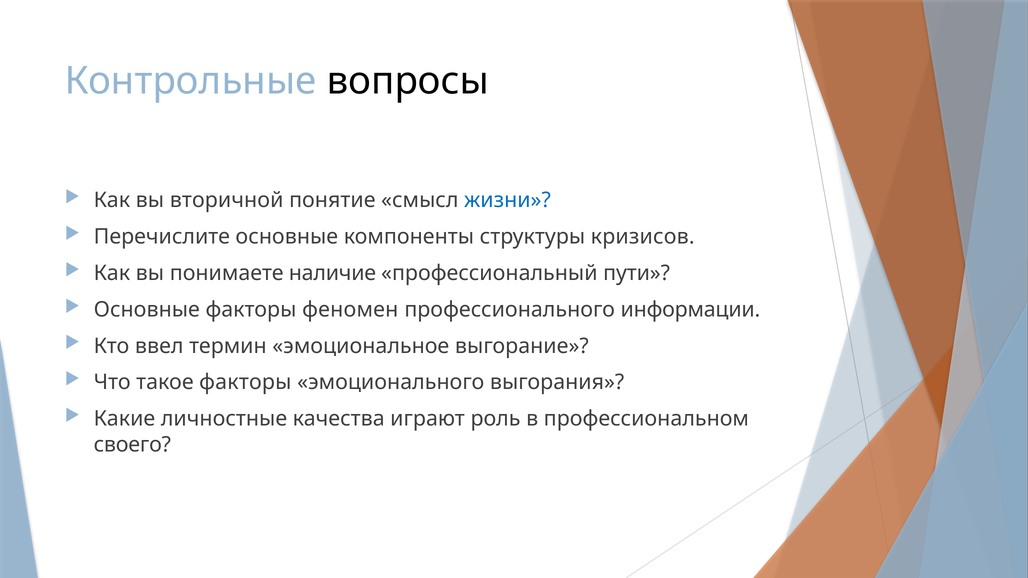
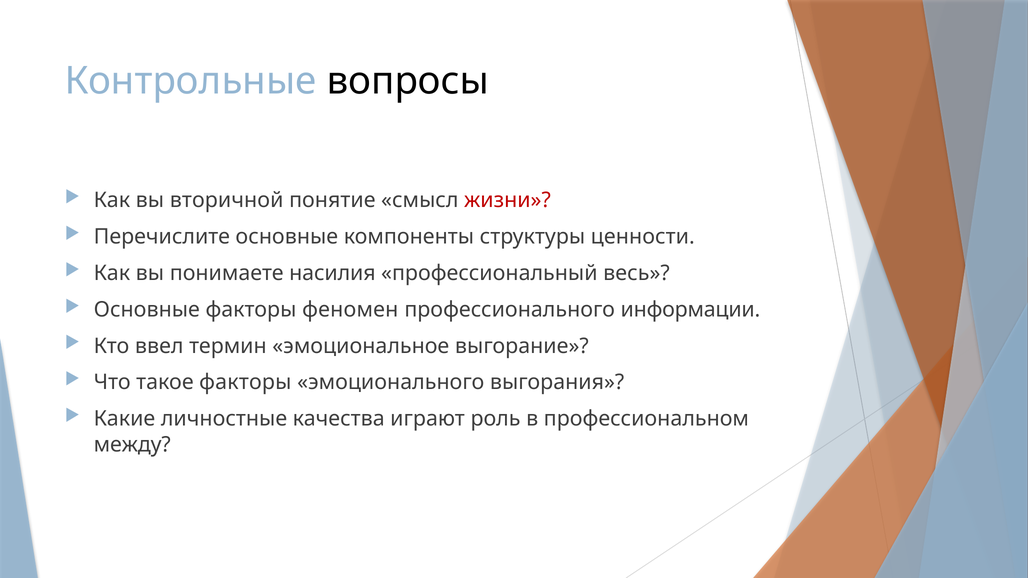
жизни colour: blue -> red (507, 200)
кризисов: кризисов -> ценности (643, 237)
наличие: наличие -> насилия (332, 273)
пути: пути -> весь (636, 273)
своего: своего -> между (132, 445)
